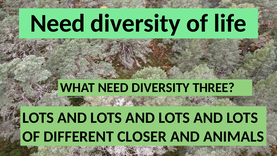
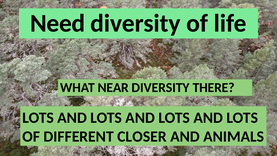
WHAT NEED: NEED -> NEAR (113, 87)
THREE: THREE -> THERE (214, 87)
